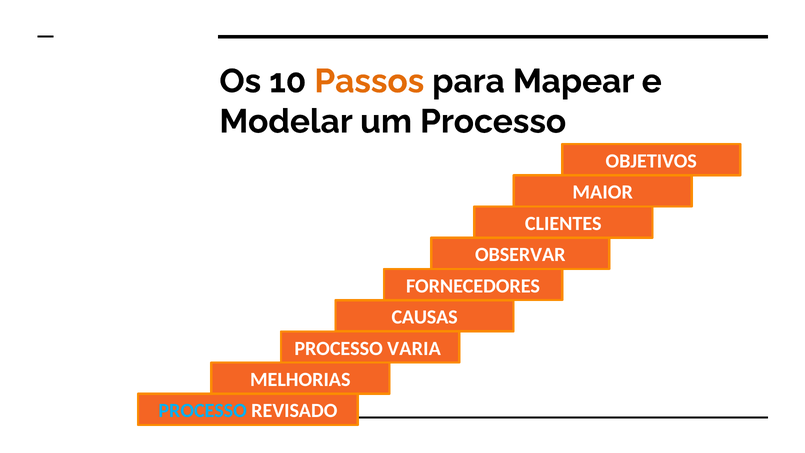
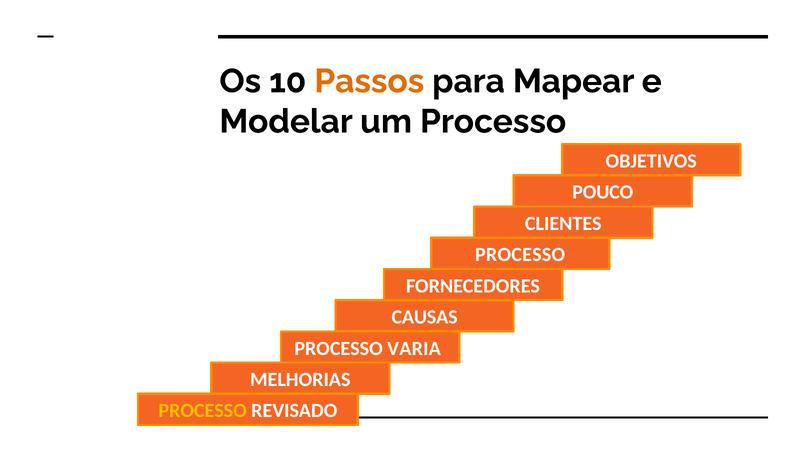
MAIOR: MAIOR -> POUCO (603, 192)
OBSERVAR: OBSERVAR -> PROCESSO (520, 255)
PROCESSO colour: light blue -> yellow (203, 411)
